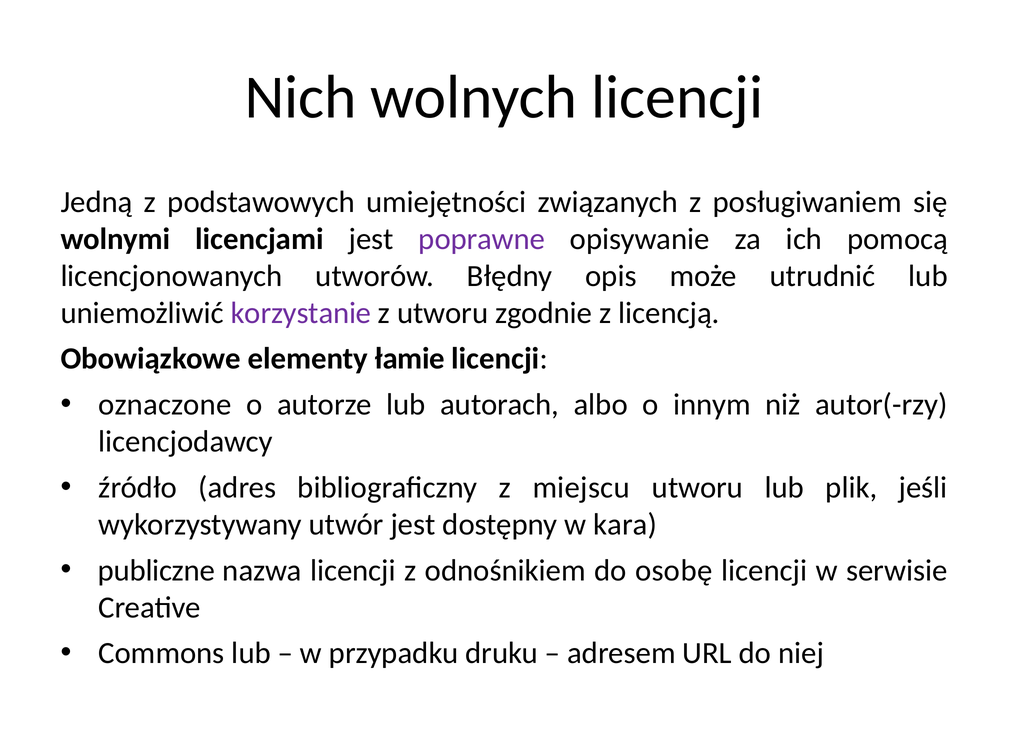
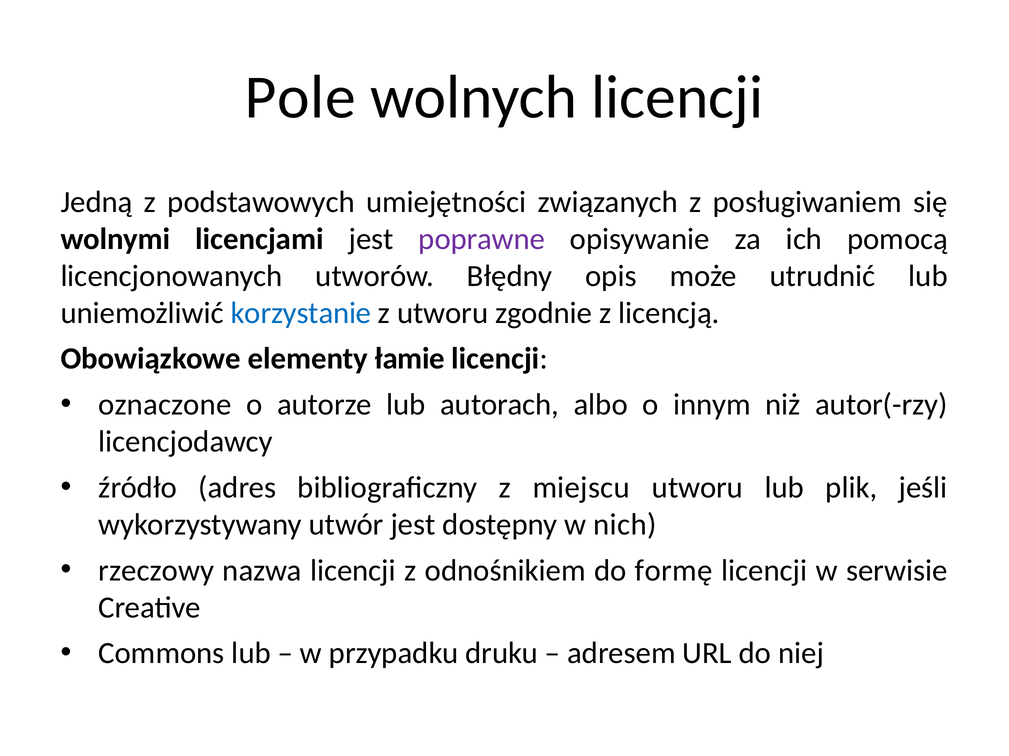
Nich: Nich -> Pole (300, 98)
korzystanie colour: purple -> blue (301, 313)
kara: kara -> nich (625, 525)
publiczne: publiczne -> rzeczowy (156, 571)
osobę: osobę -> formę (674, 571)
